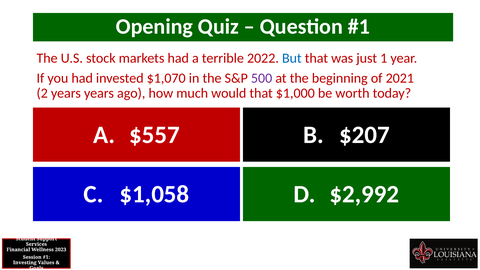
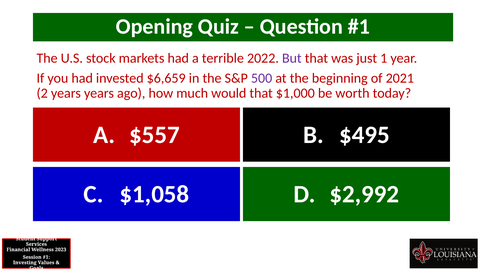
But colour: blue -> purple (292, 58)
$1,070: $1,070 -> $6,659 (166, 78)
$207: $207 -> $495 (364, 135)
